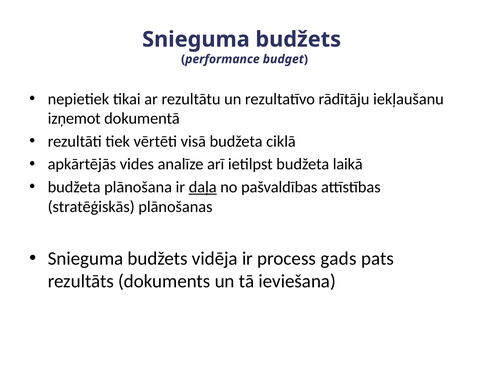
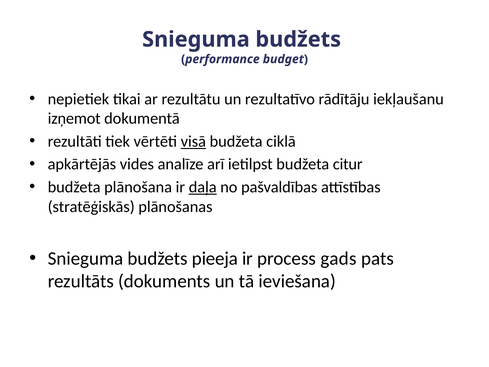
visā underline: none -> present (193, 141)
laikā: laikā -> citur (348, 164)
vidēja: vidēja -> pieeja (215, 258)
